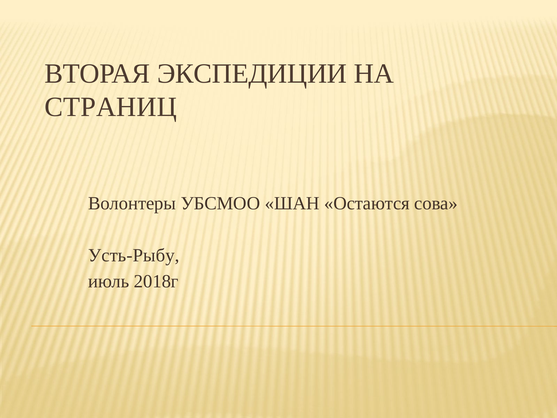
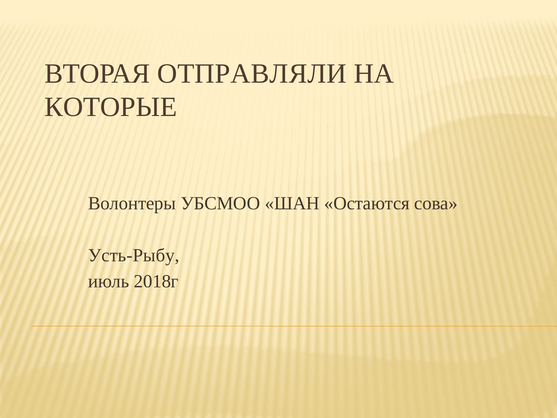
ЭКСПЕДИЦИИ: ЭКСПЕДИЦИИ -> ОТПРАВЛЯЛИ (252, 74)
СТРАНИЦ: СТРАНИЦ -> КОТОРЫЕ (111, 107)
